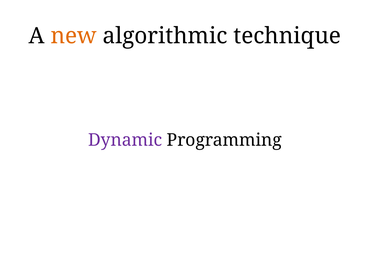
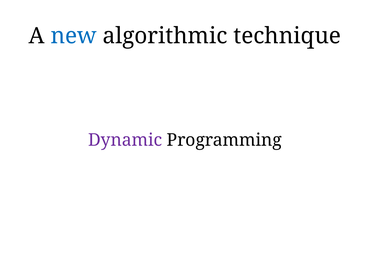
new colour: orange -> blue (74, 36)
